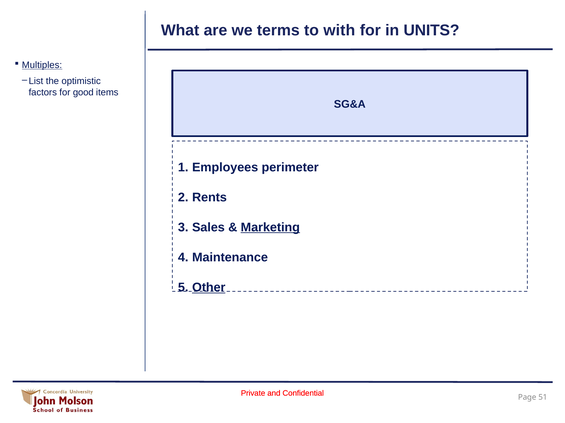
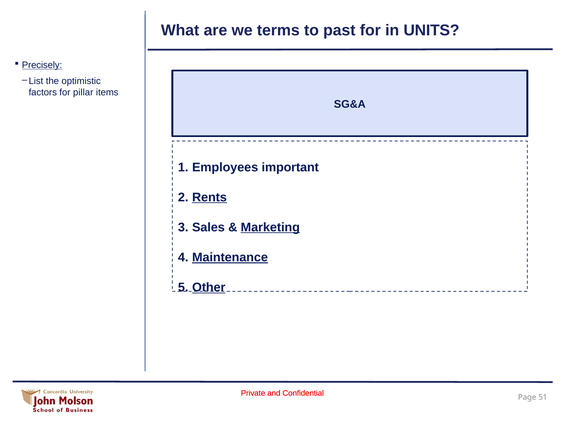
with: with -> past (339, 30)
Multiples: Multiples -> Precisely (42, 65)
good: good -> pillar (83, 93)
perimeter: perimeter -> important (290, 168)
Rents underline: none -> present (210, 198)
Maintenance underline: none -> present (230, 258)
